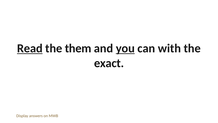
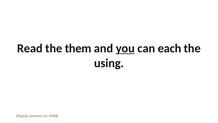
Read underline: present -> none (30, 48)
with: with -> each (169, 48)
exact: exact -> using (109, 63)
